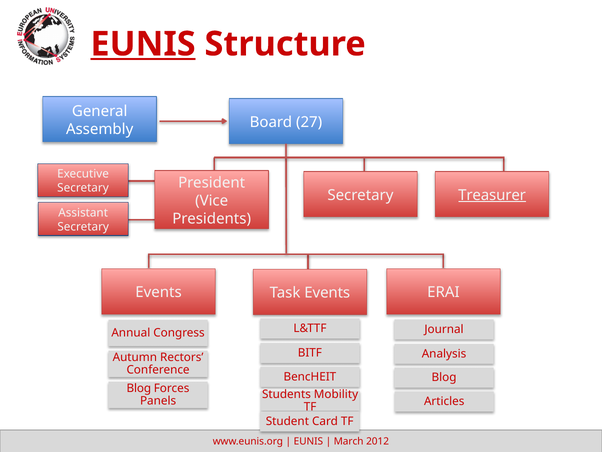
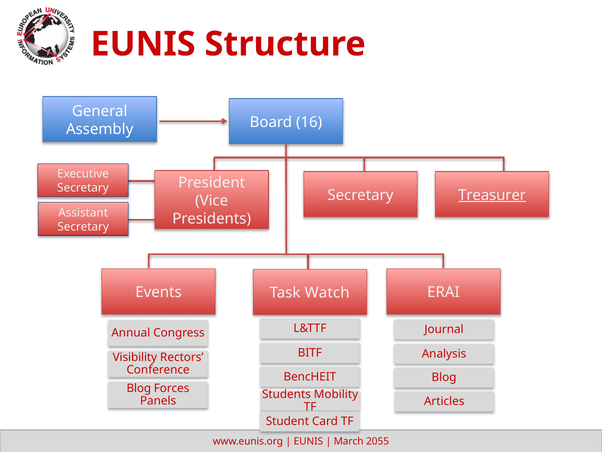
EUNIS underline: present -> none (143, 44)
27: 27 -> 16 (309, 122)
Task Events: Events -> Watch (327, 293)
Autumn: Autumn -> Visibility (135, 357)
2012: 2012 -> 2055 (378, 441)
